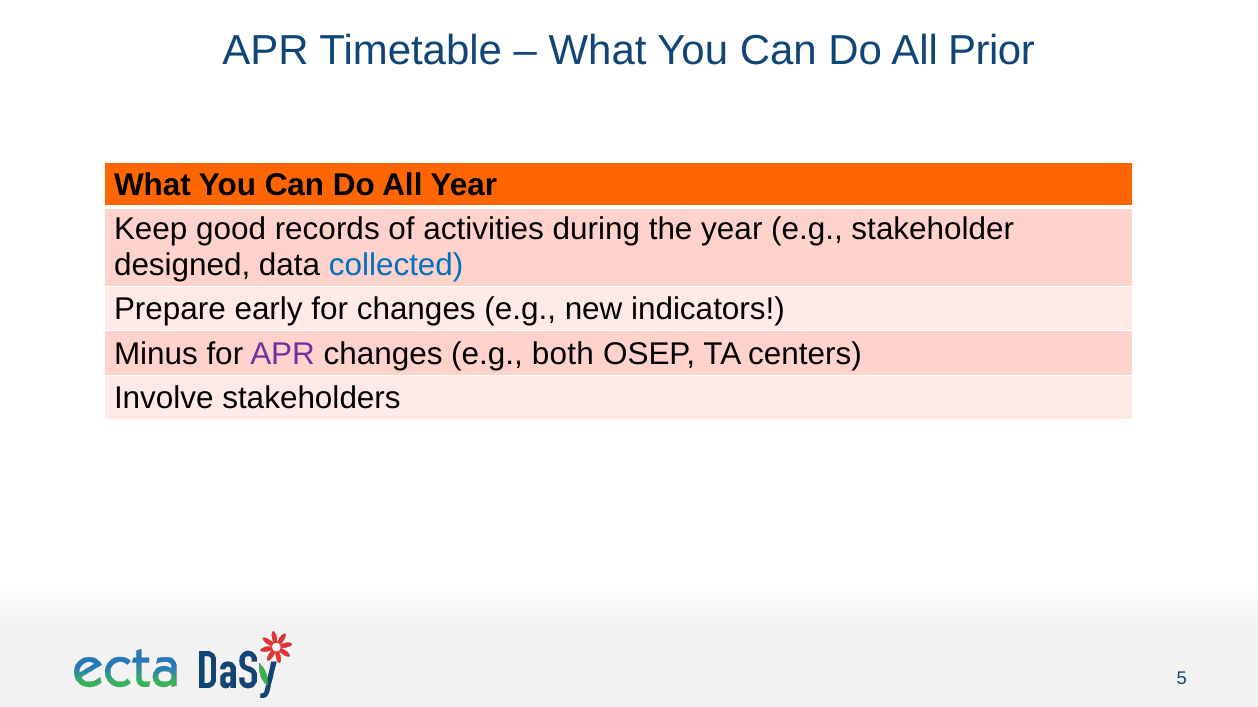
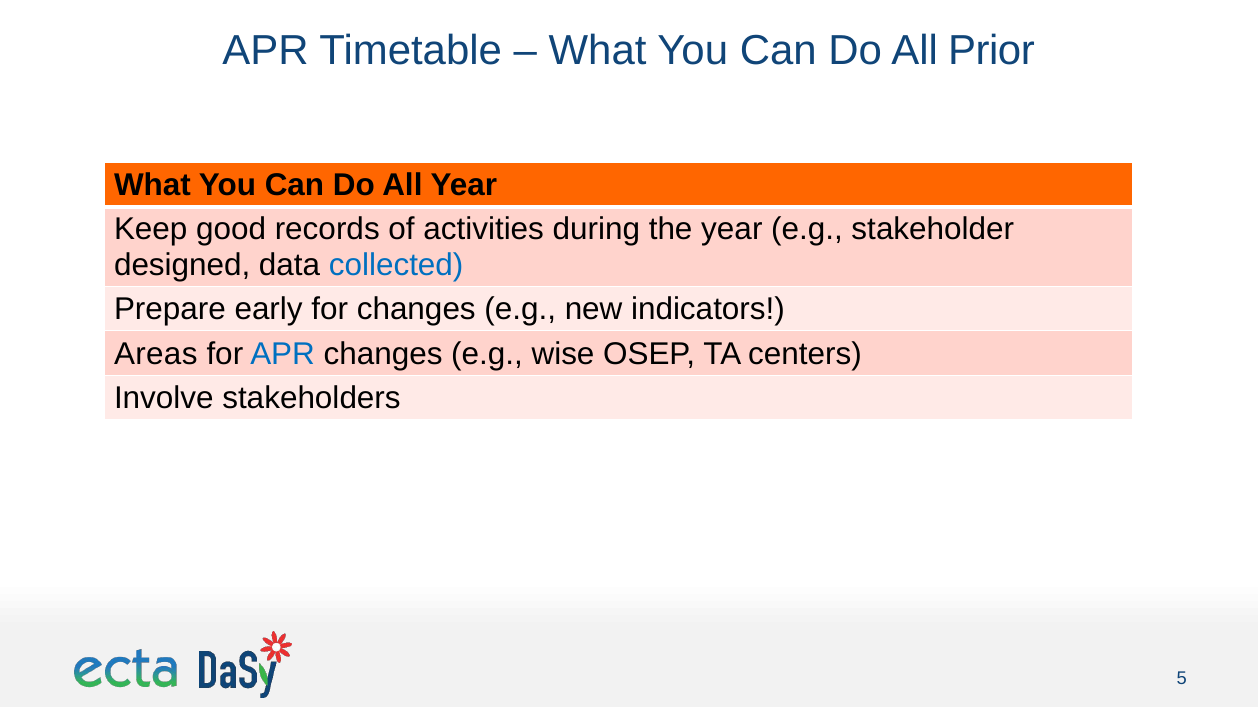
Minus: Minus -> Areas (156, 354)
APR colour: purple -> blue (283, 354)
both: both -> wise (563, 354)
